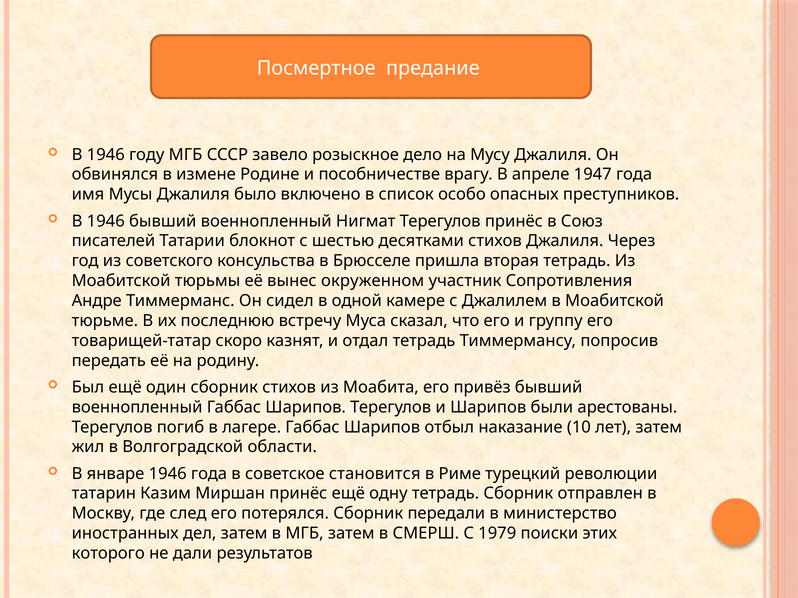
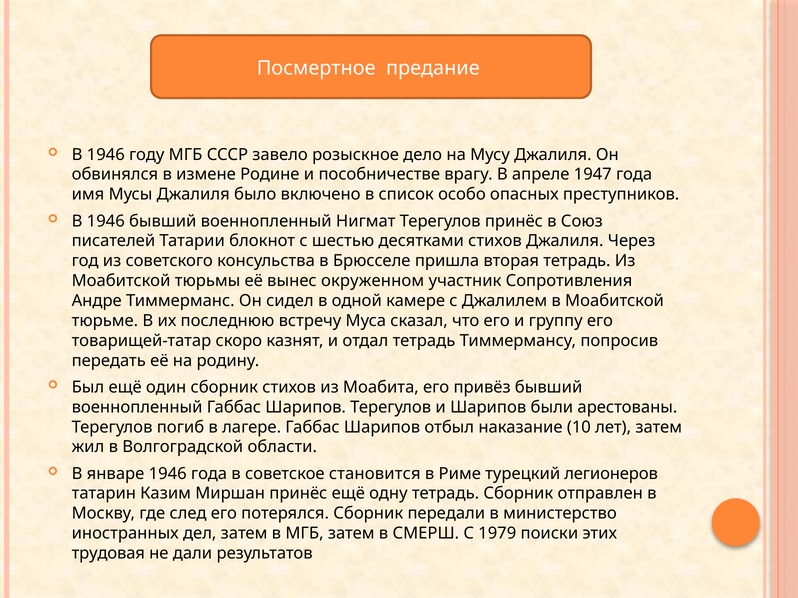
революции: революции -> легионеров (611, 474)
которого: которого -> трудовая (108, 554)
